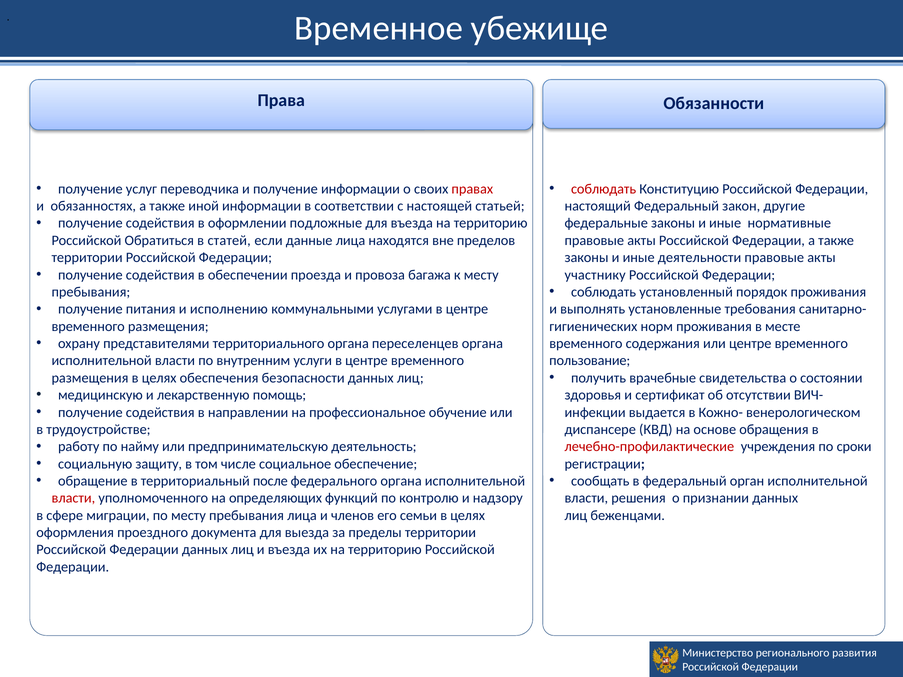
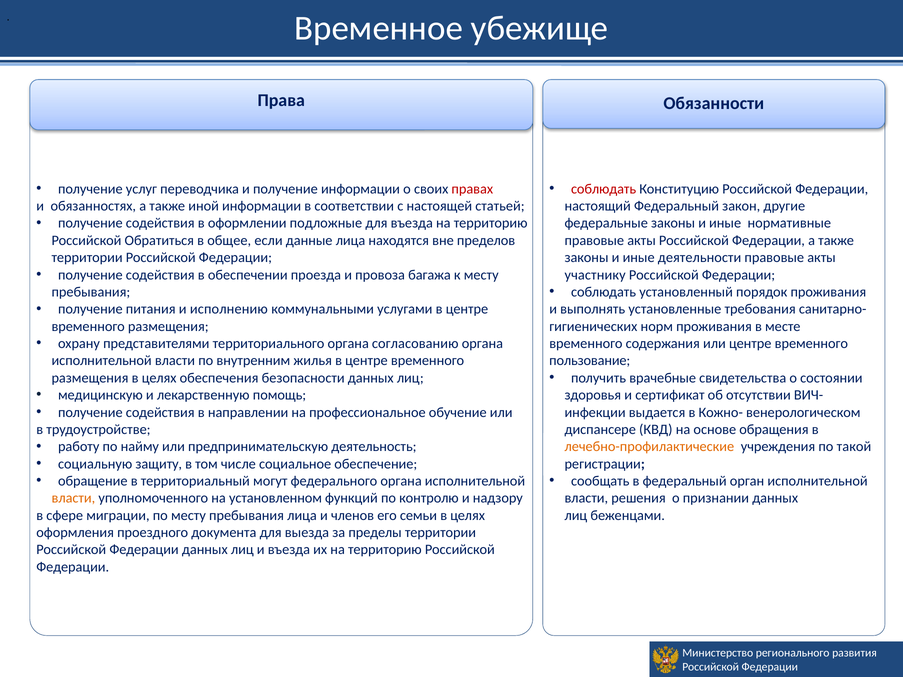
статей: статей -> общее (229, 241)
переселенцев: переселенцев -> согласованию (415, 344)
услуги: услуги -> жилья (313, 361)
лечебно-профилактические colour: red -> orange (649, 447)
сроки: сроки -> такой (854, 447)
после: после -> могут (270, 481)
власти colour: red -> orange (73, 498)
определяющих: определяющих -> установленном (275, 498)
